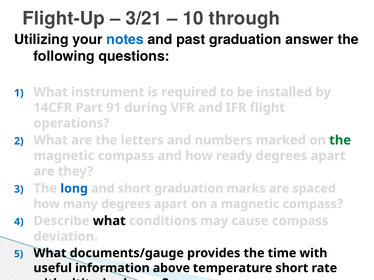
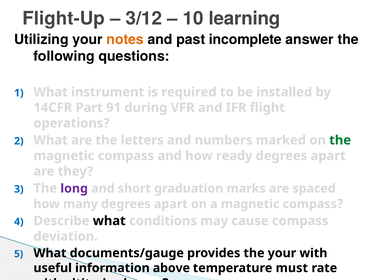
3/21: 3/21 -> 3/12 (144, 18)
through: through -> learning (245, 18)
notes colour: blue -> orange (125, 40)
past graduation: graduation -> incomplete (245, 40)
long colour: blue -> purple (74, 189)
the time: time -> your (282, 254)
temperature short: short -> must (292, 268)
